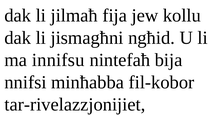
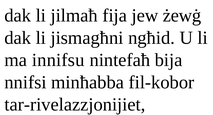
kollu: kollu -> żewġ (182, 15)
